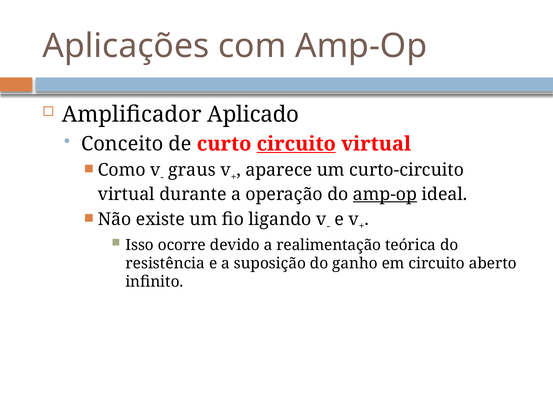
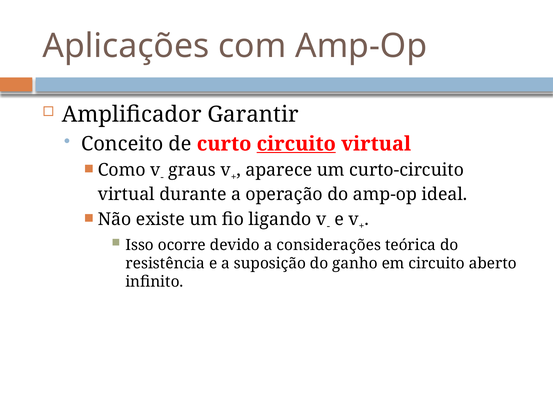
Aplicado: Aplicado -> Garantir (253, 114)
amp-op underline: present -> none (385, 194)
realimentação: realimentação -> considerações (329, 245)
